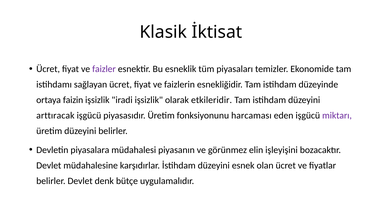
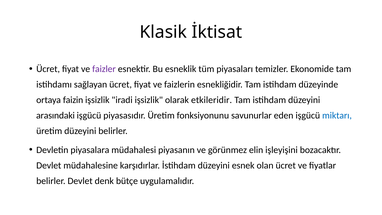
arttıracak: arttıracak -> arasındaki (55, 115)
harcaması: harcaması -> savunurlar (251, 115)
miktarı colour: purple -> blue (337, 115)
